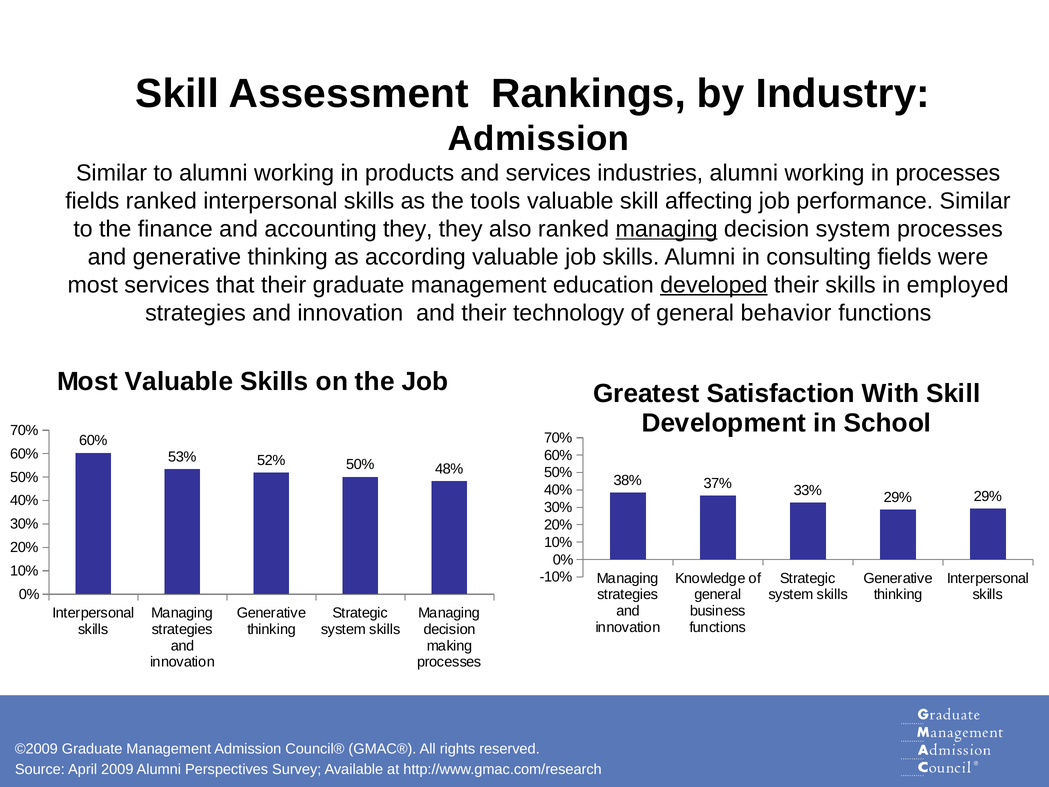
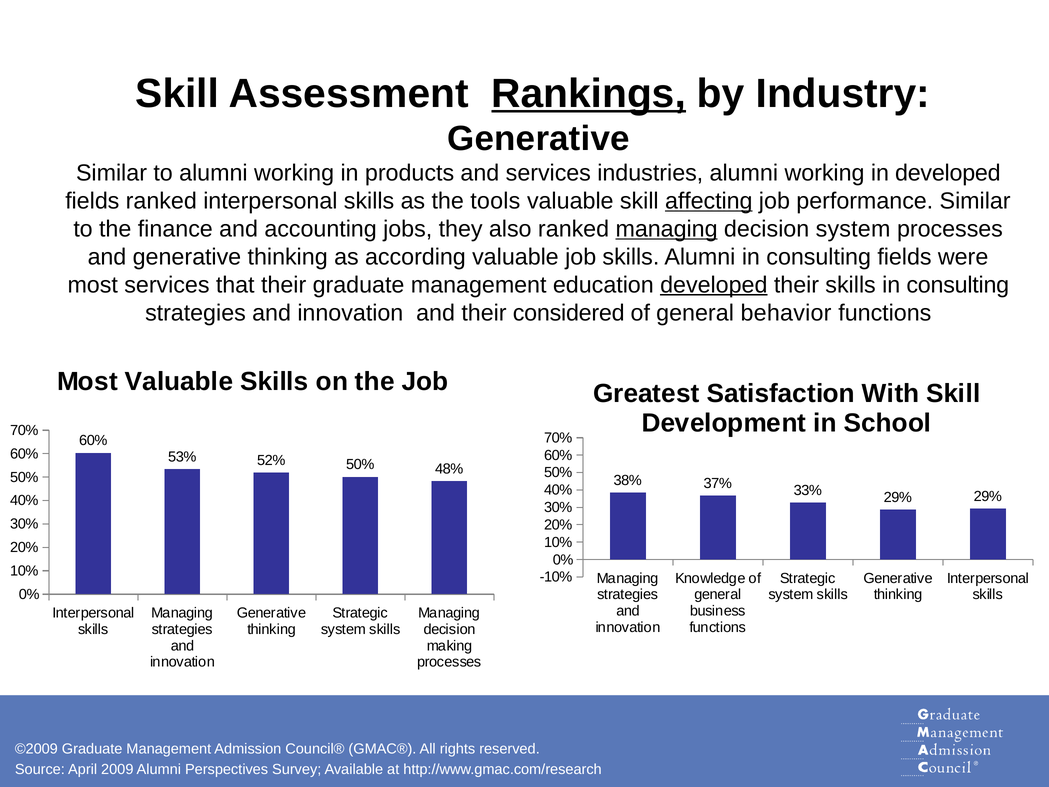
Rankings underline: none -> present (589, 94)
Admission: Admission -> Generative (539, 139)
in processes: processes -> developed (948, 173)
affecting underline: none -> present (709, 201)
accounting they: they -> jobs (408, 229)
skills in employed: employed -> consulting (958, 285)
technology: technology -> considered (569, 313)
